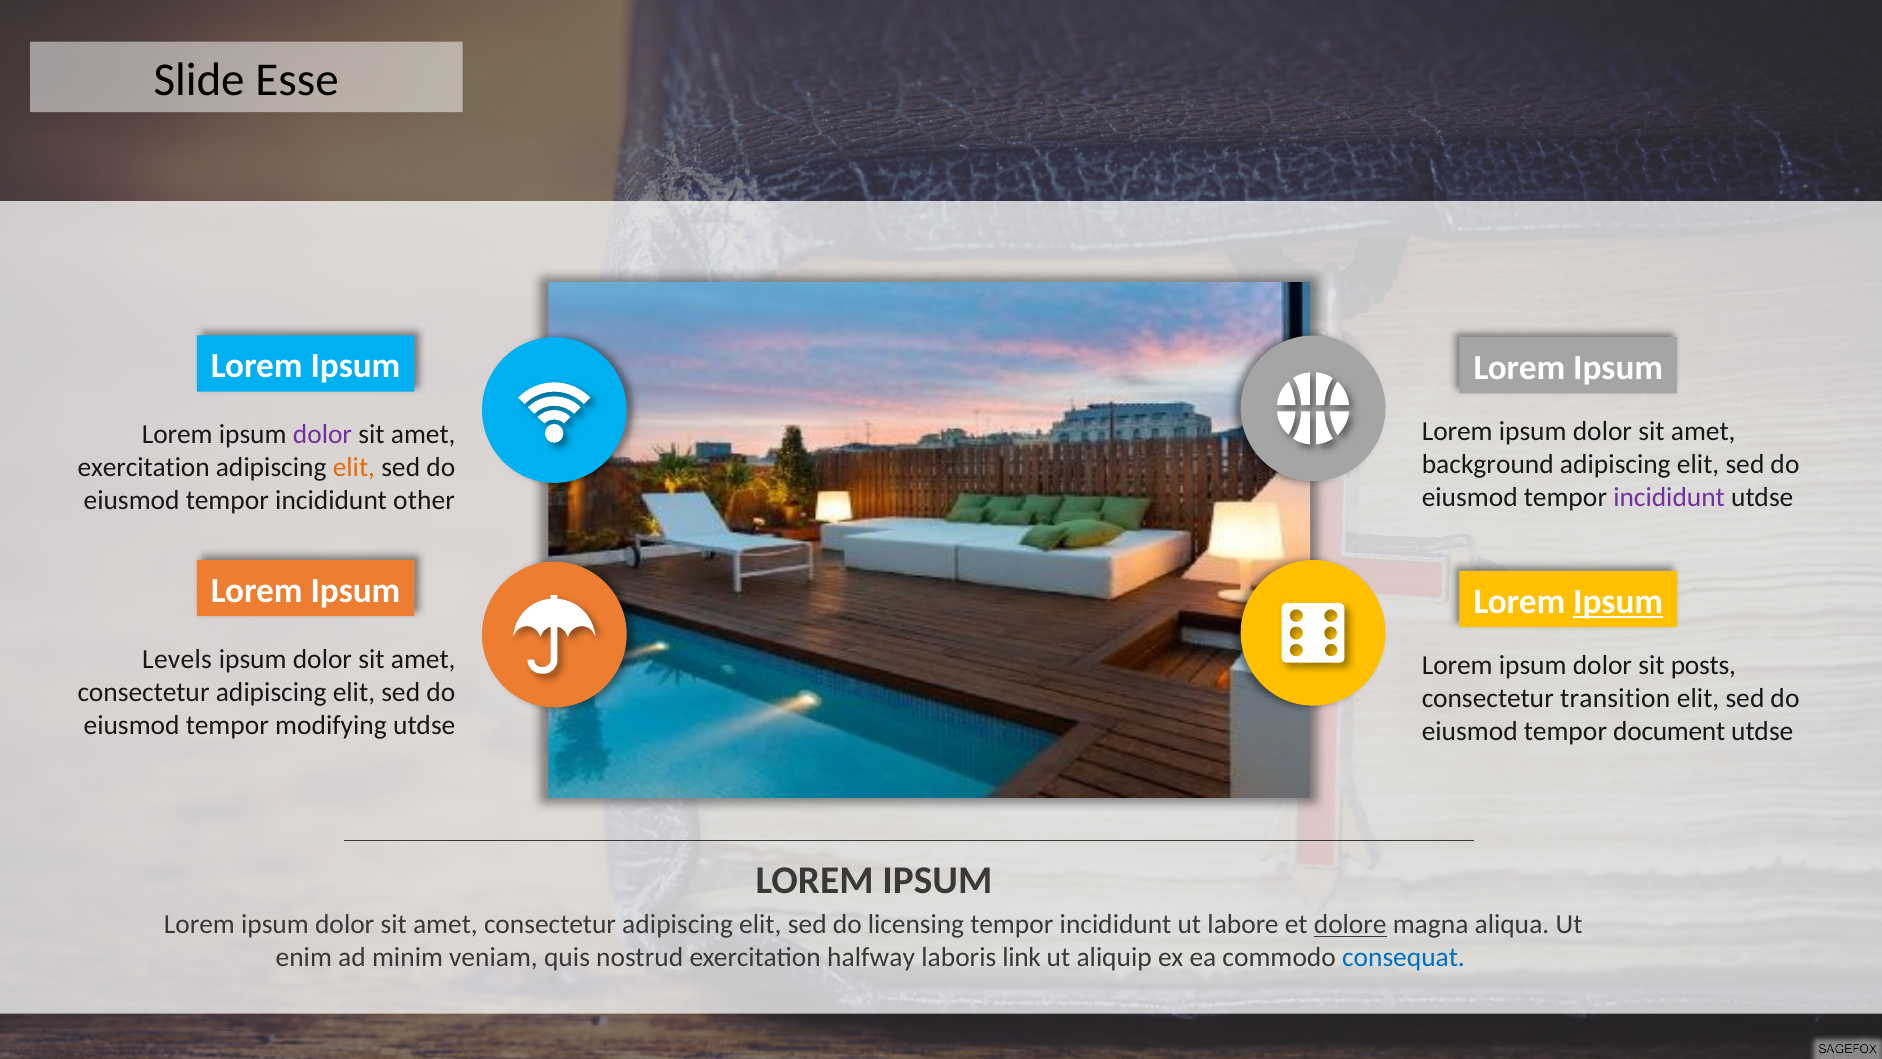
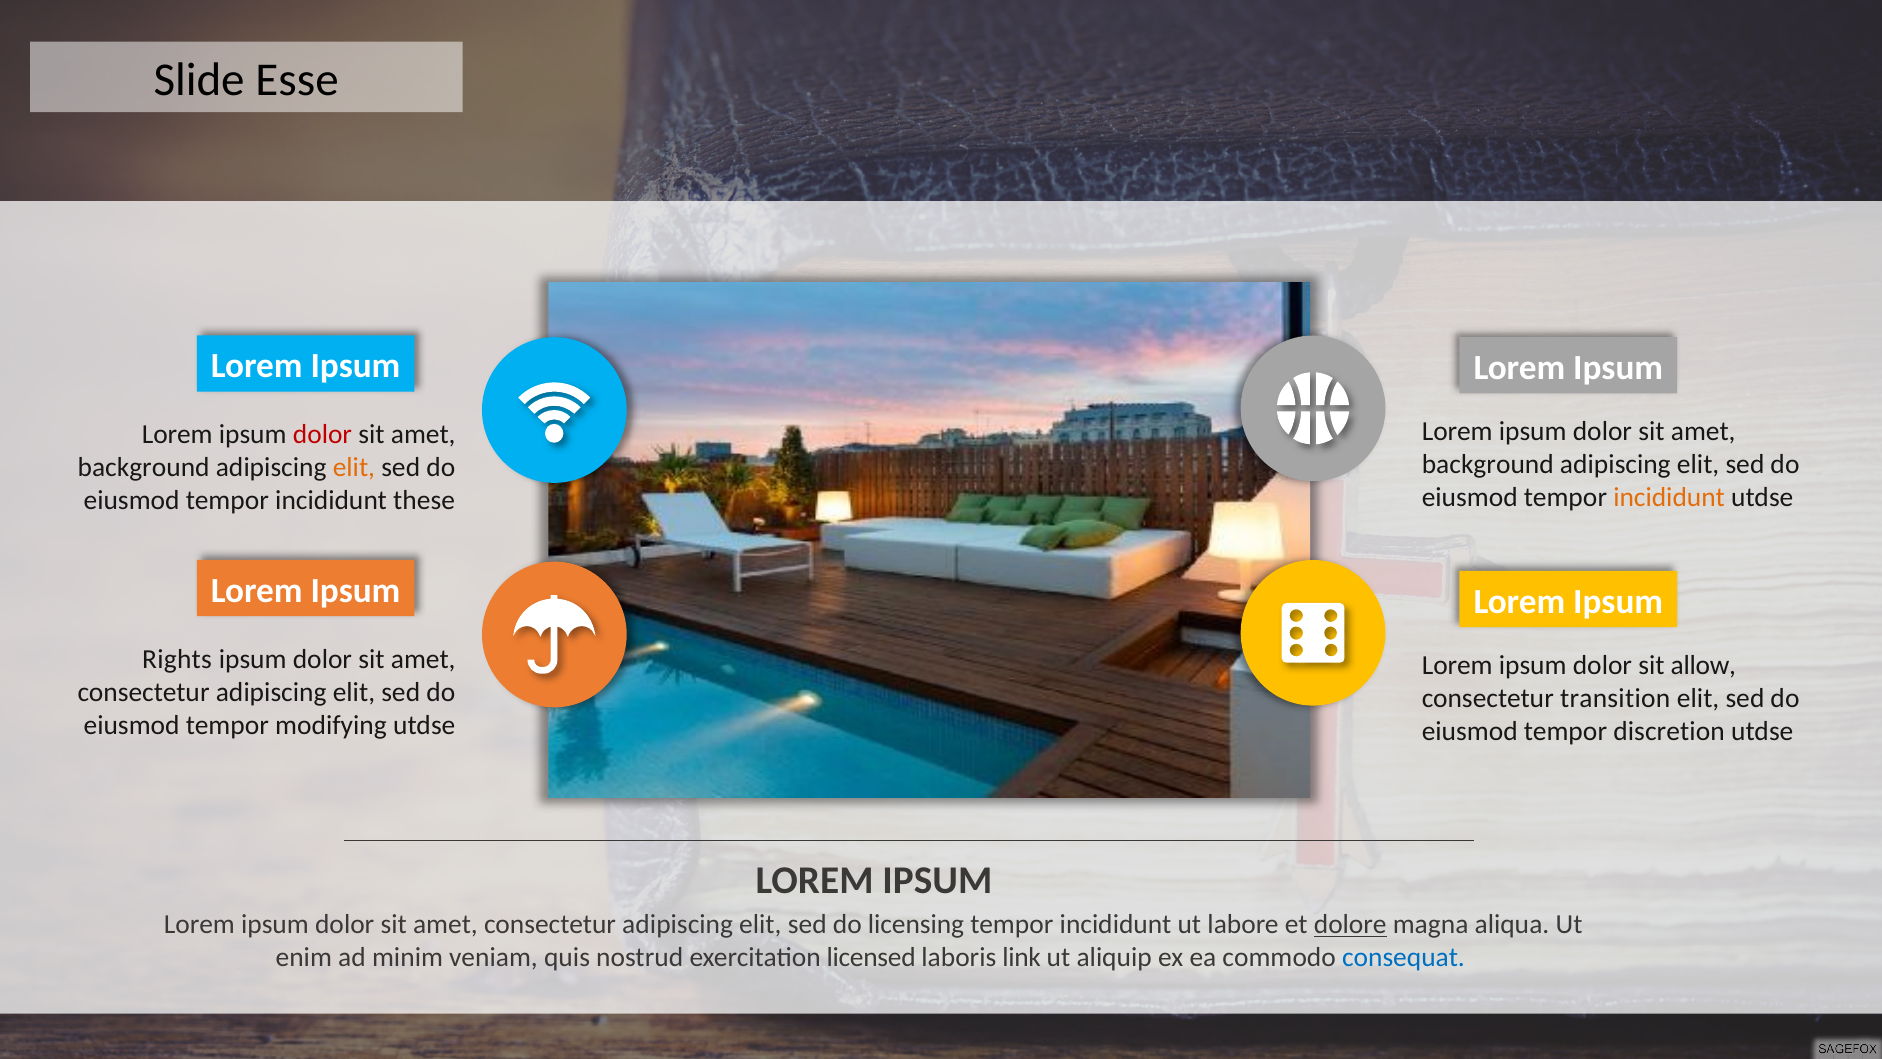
dolor colour: purple -> red (322, 435)
exercitation: exercitation -> background (144, 467)
incididunt colour: purple -> orange (1669, 497)
other: other -> these (424, 500)
Ipsum underline: present -> none (1618, 601)
Levels: Levels -> Rights (177, 659)
posts: posts -> allow (1703, 665)
document: document -> discretion (1669, 731)
halfway: halfway -> licensed (871, 957)
